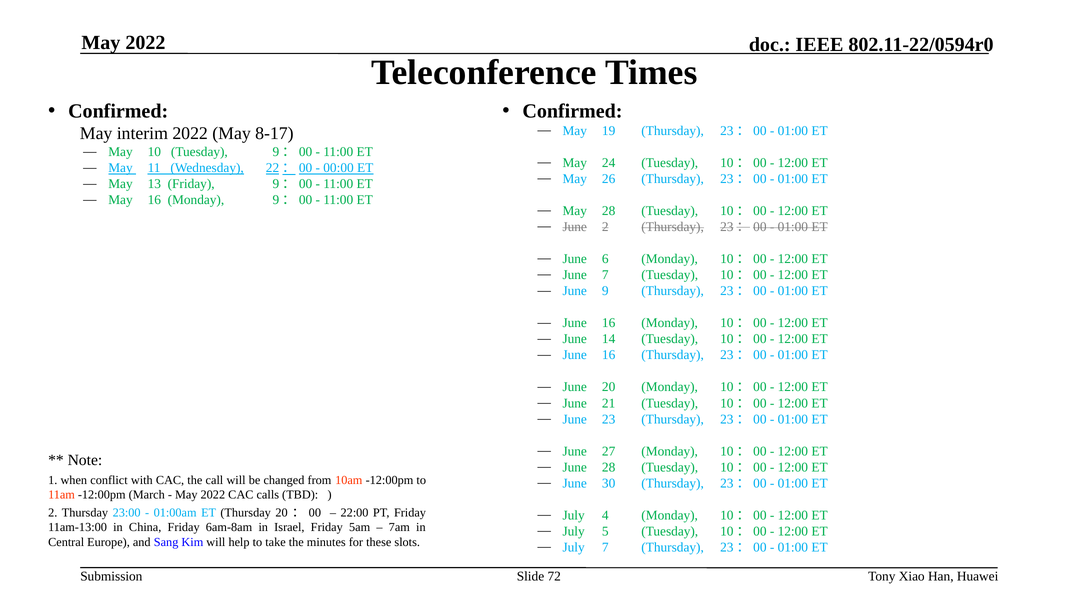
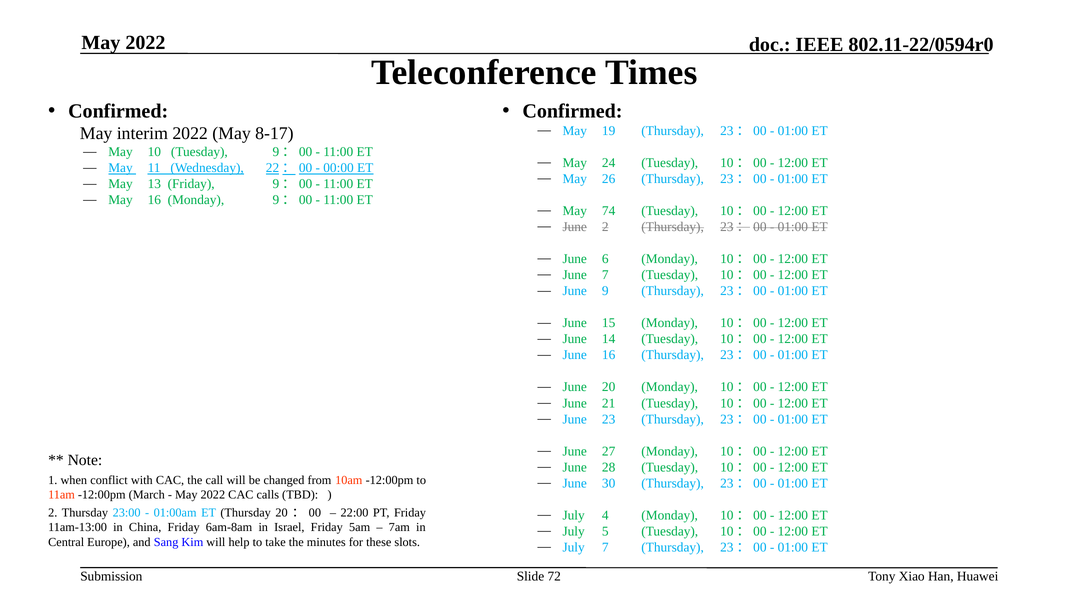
May 28: 28 -> 74 (609, 211)
16: 16 -> 15 (609, 323)
